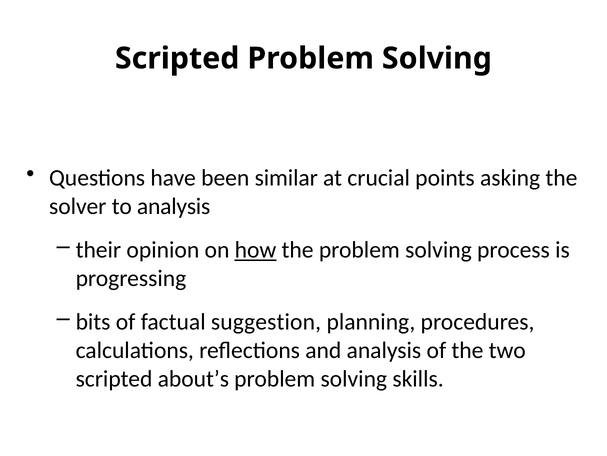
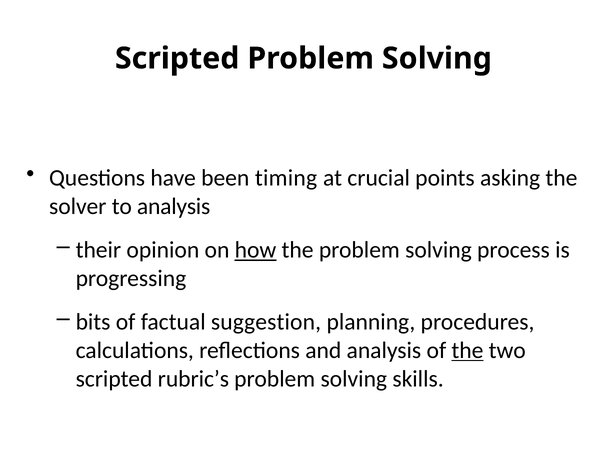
similar: similar -> timing (286, 178)
the underline: none -> present (467, 350)
about’s: about’s -> rubric’s (193, 378)
